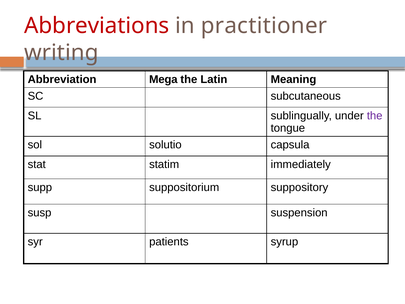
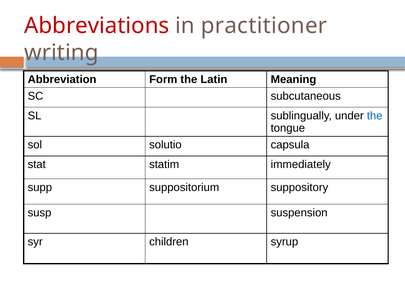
Mega: Mega -> Form (163, 79)
the colour: purple -> blue (375, 116)
patients: patients -> children (169, 242)
